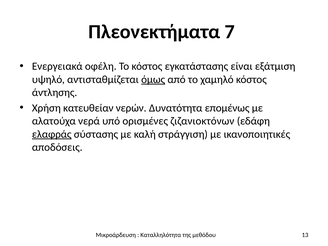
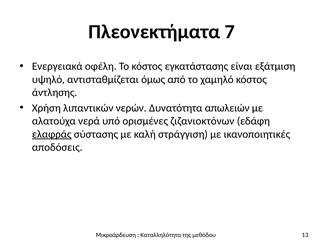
όμως underline: present -> none (153, 79)
κατευθείαν: κατευθείαν -> λιπαντικών (88, 108)
επομένως: επομένως -> απωλειών (227, 108)
